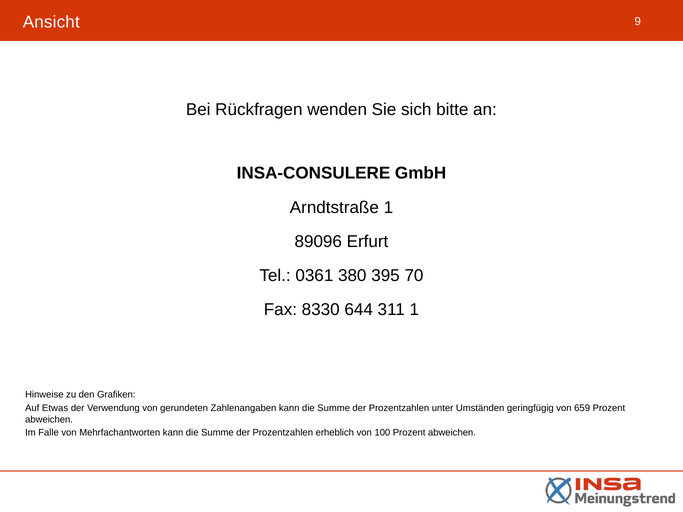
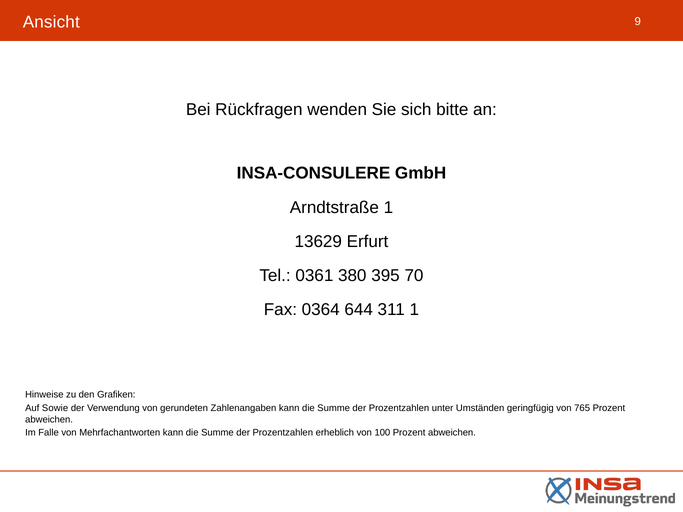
89096: 89096 -> 13629 (318, 242)
8330: 8330 -> 0364 (321, 310)
Etwas: Etwas -> Sowie (55, 408)
659: 659 -> 765 (582, 408)
